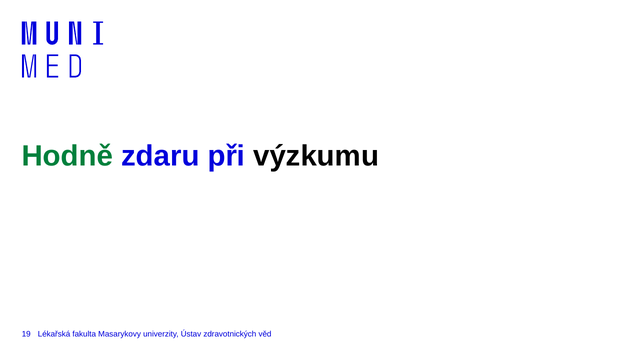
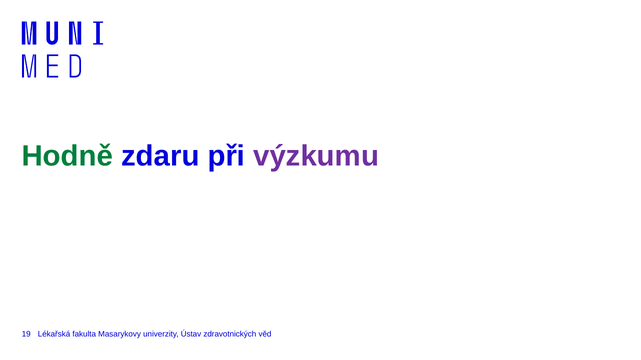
výzkumu colour: black -> purple (316, 156)
